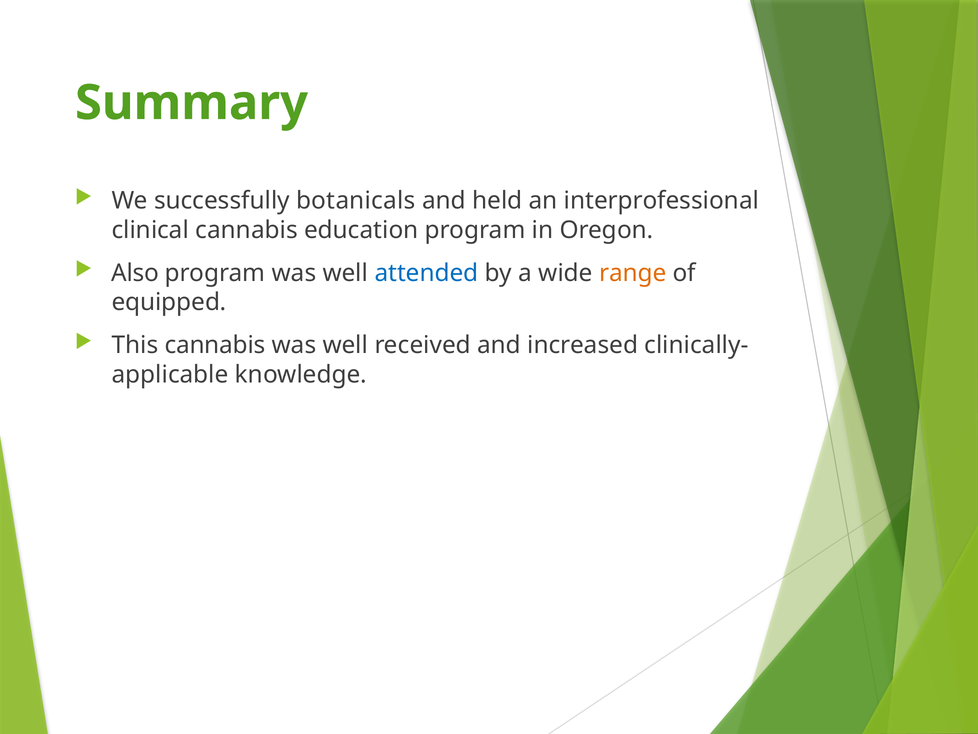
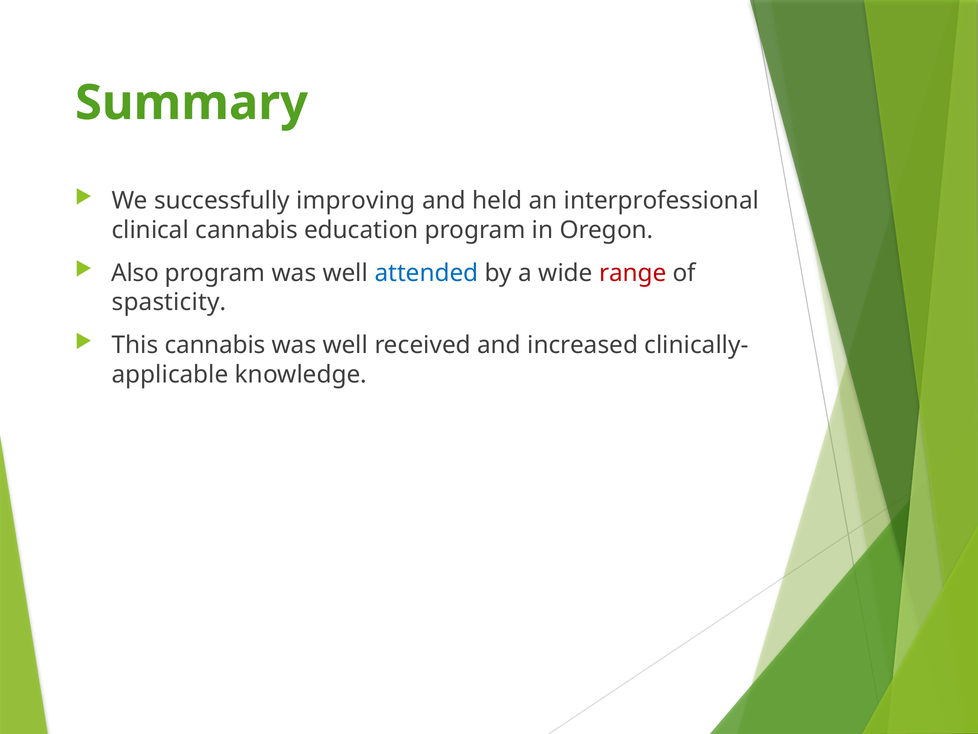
botanicals: botanicals -> improving (356, 201)
range colour: orange -> red (633, 273)
equipped: equipped -> spasticity (169, 302)
